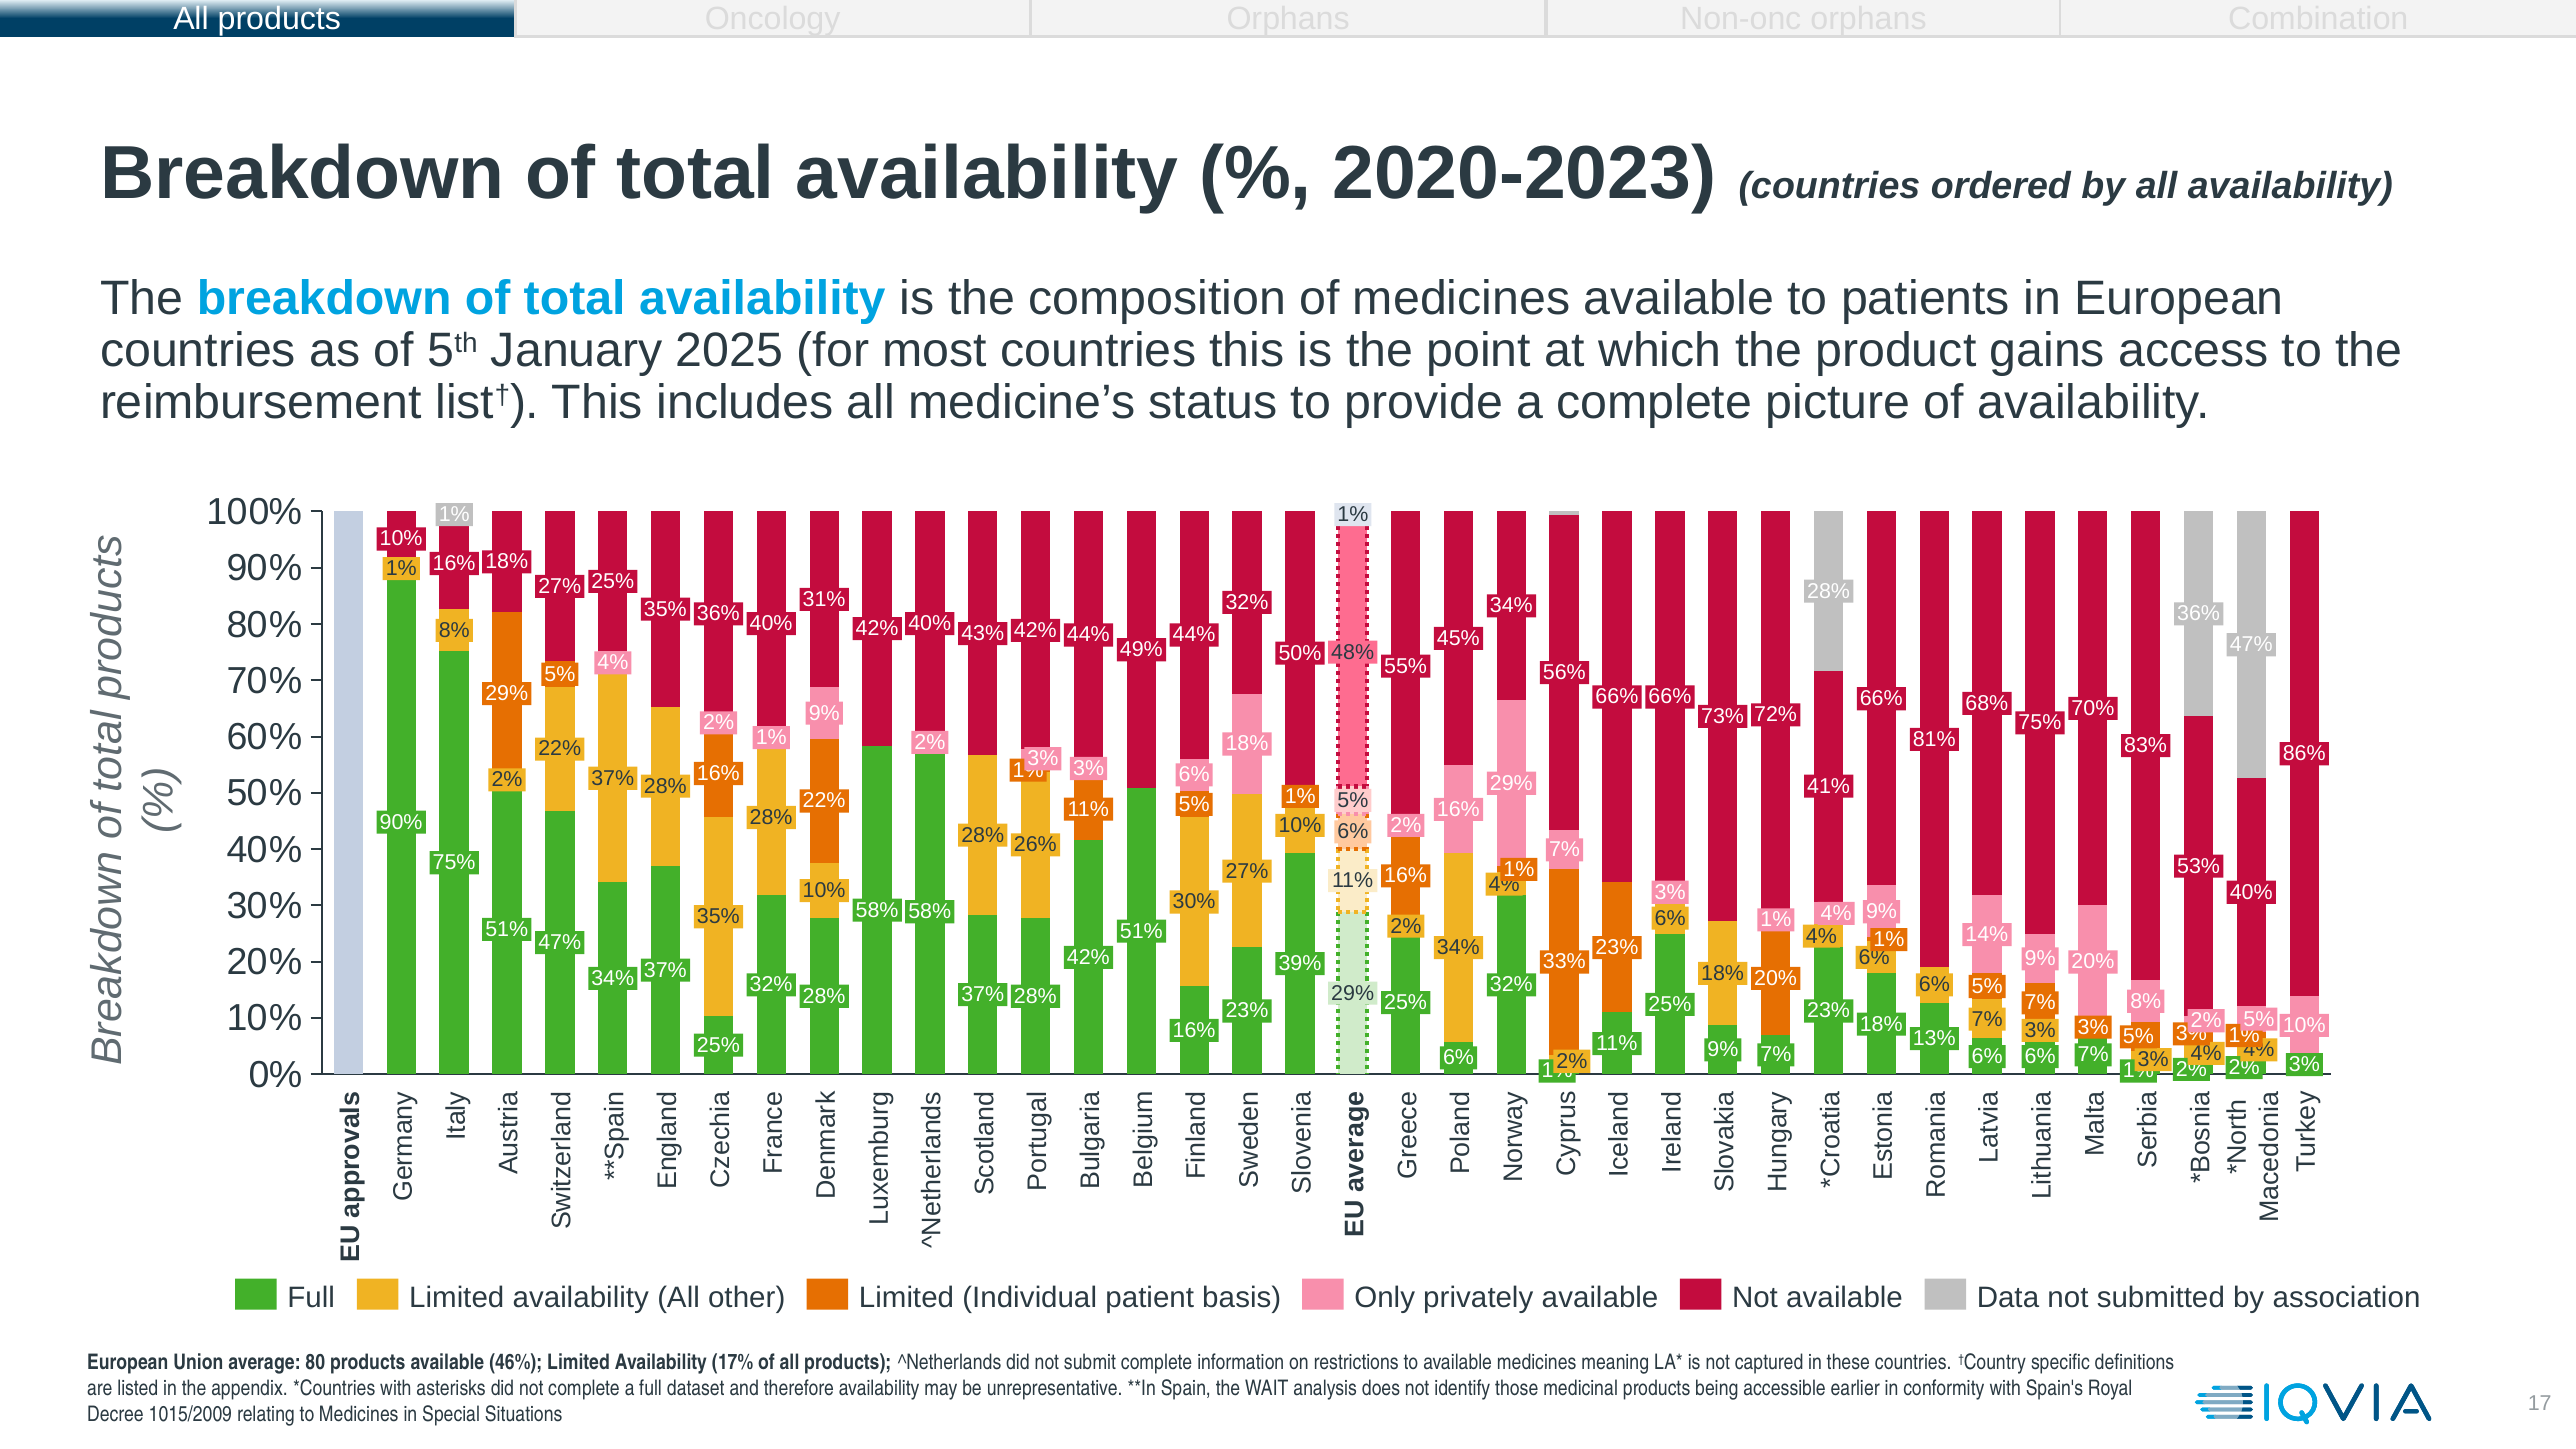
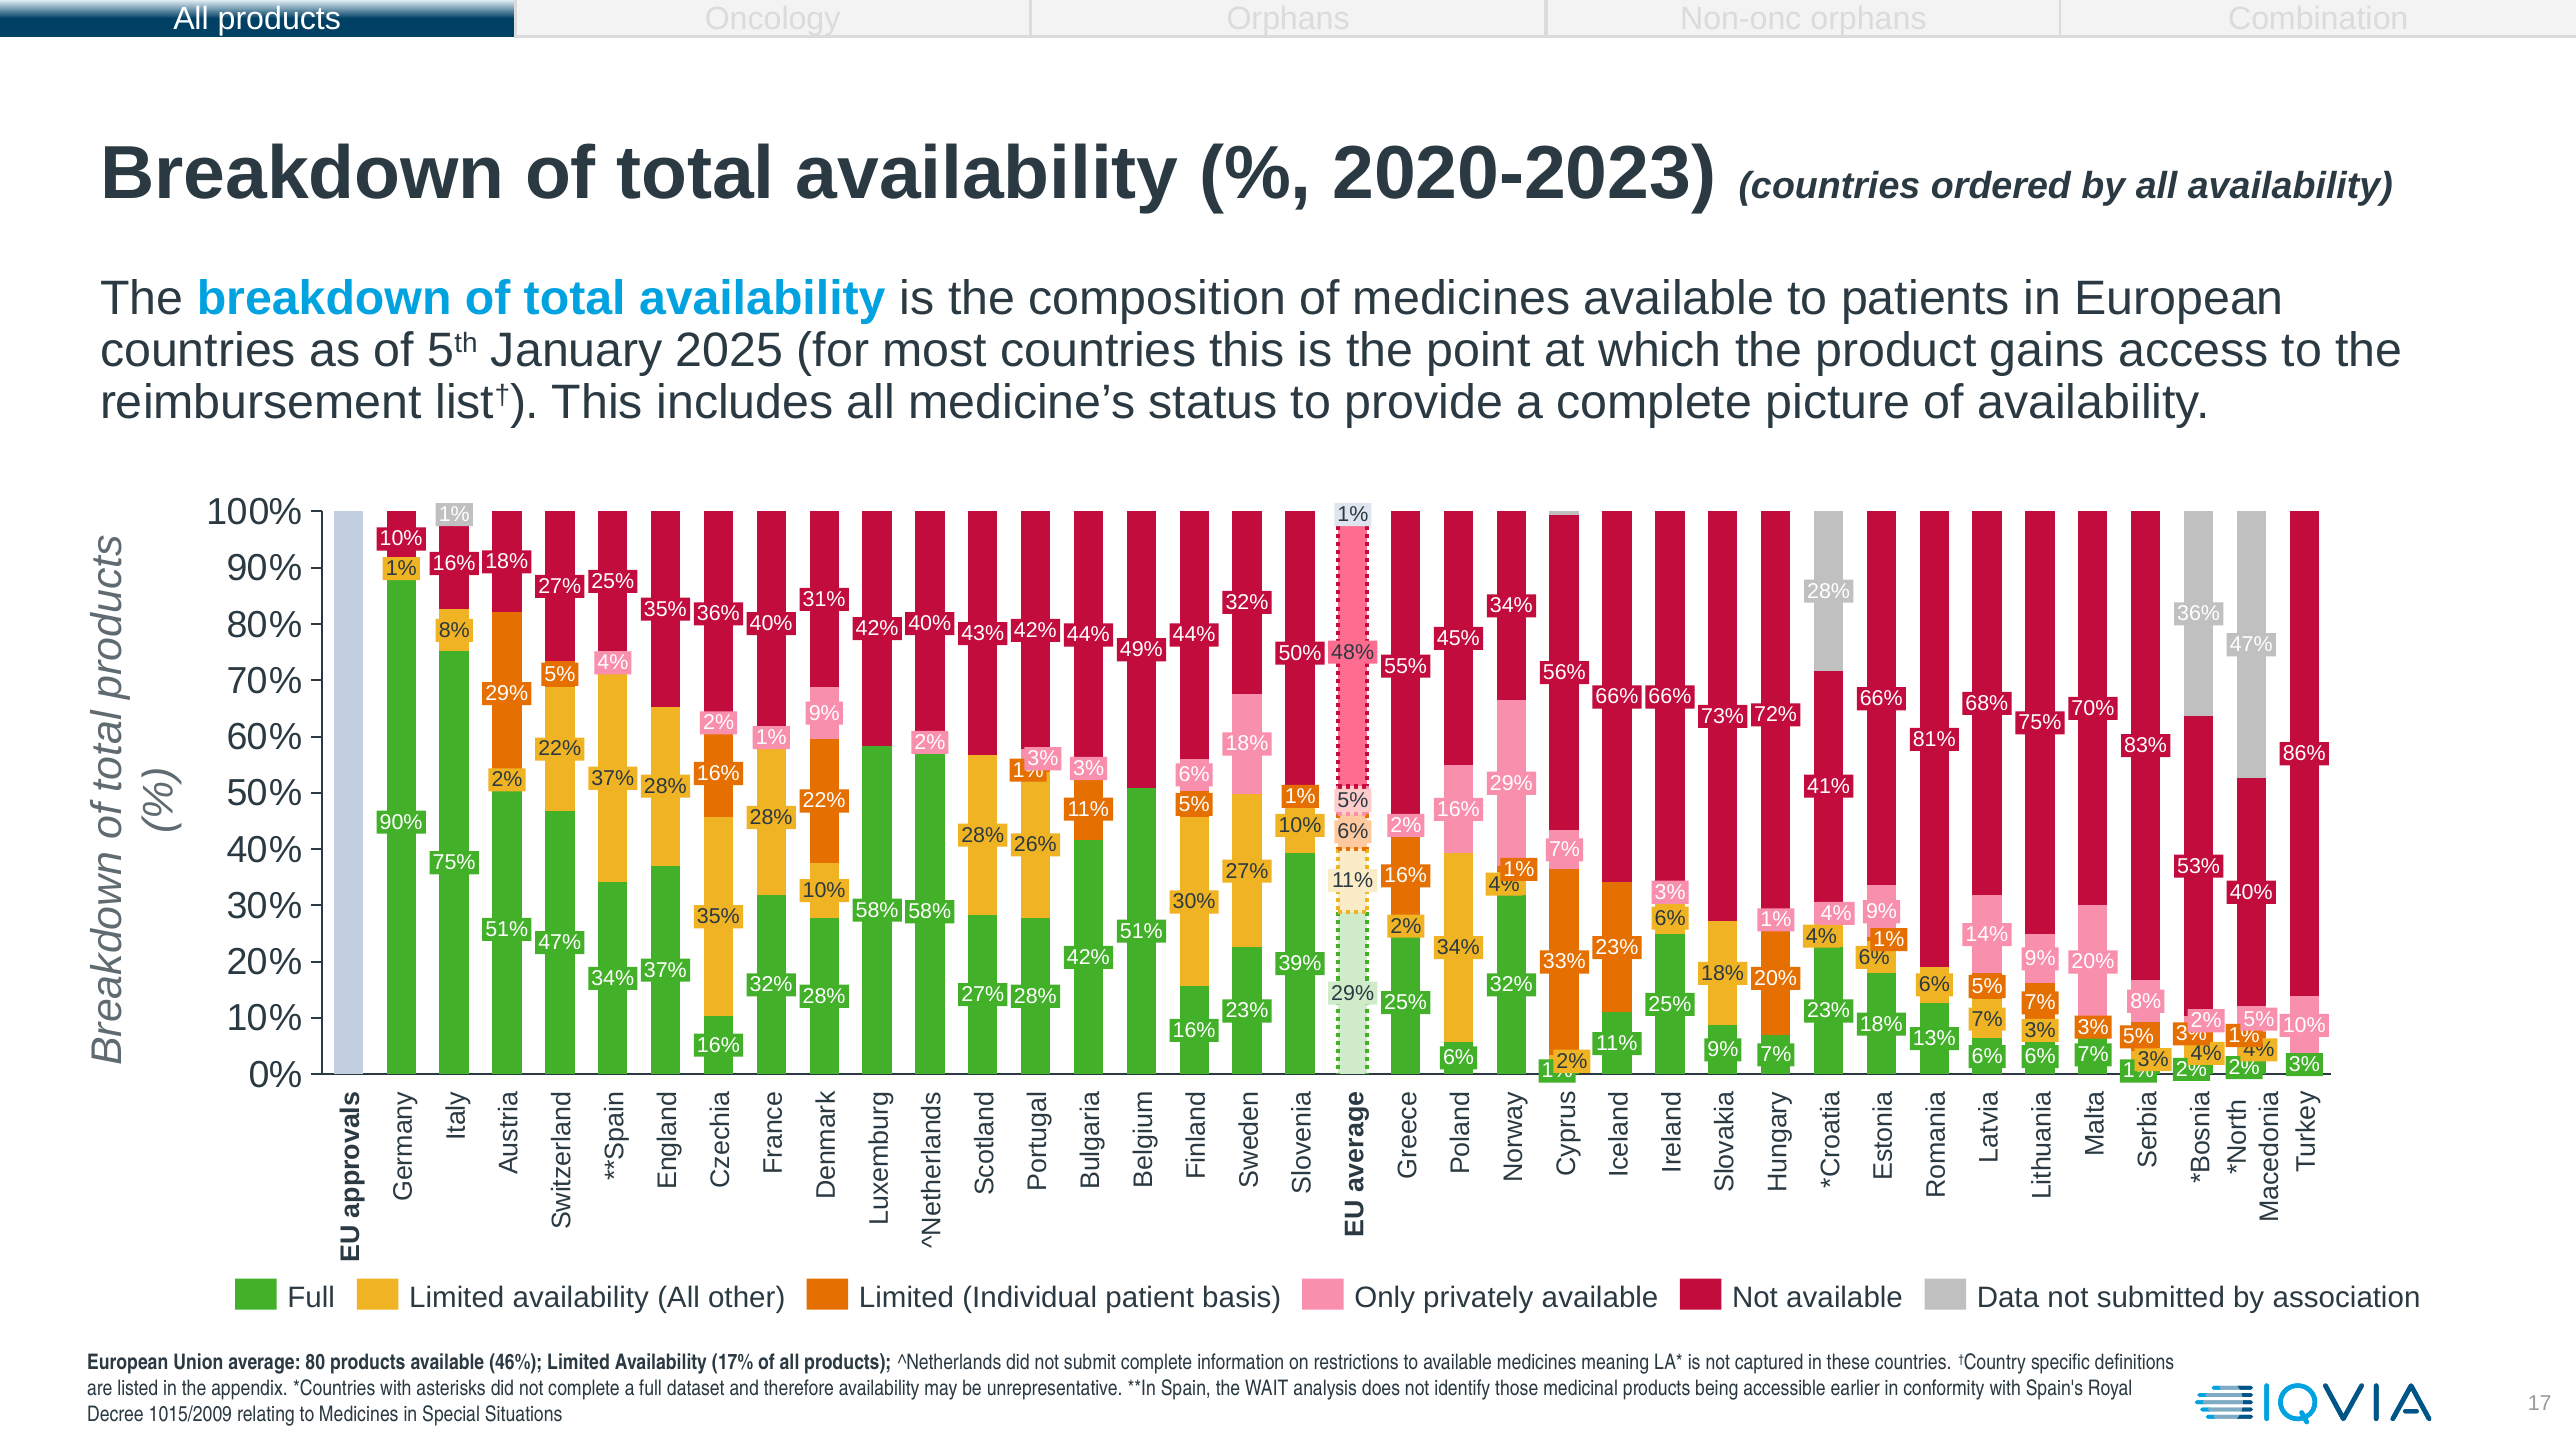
37%: 37% -> 27% (983, 994)
25%: 25% -> 16% (718, 1045)
